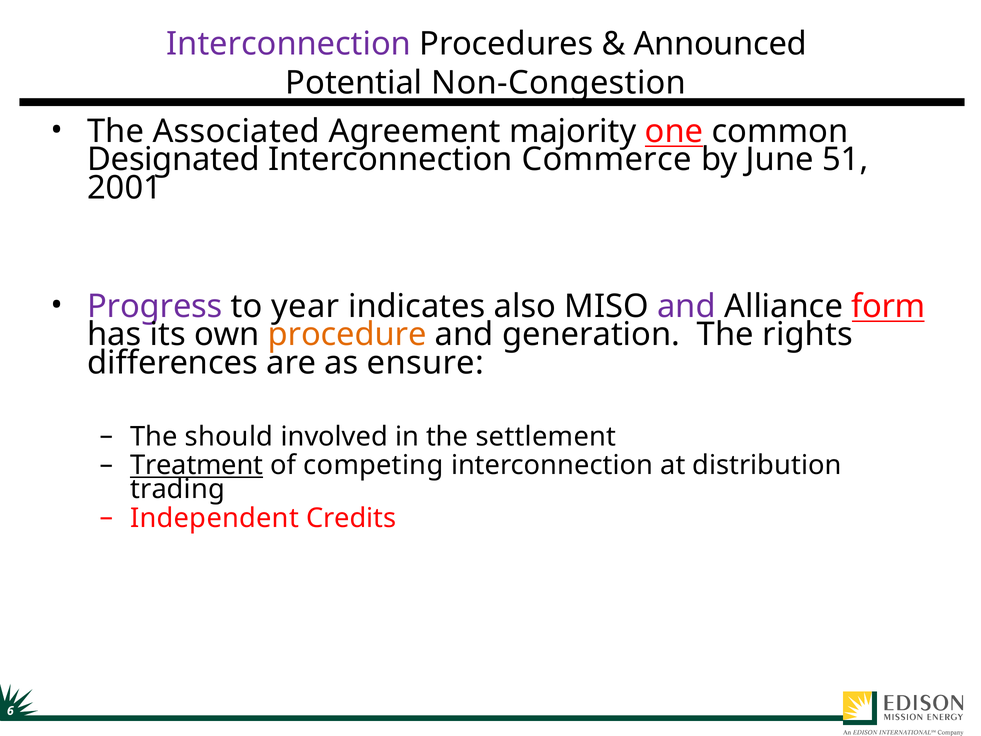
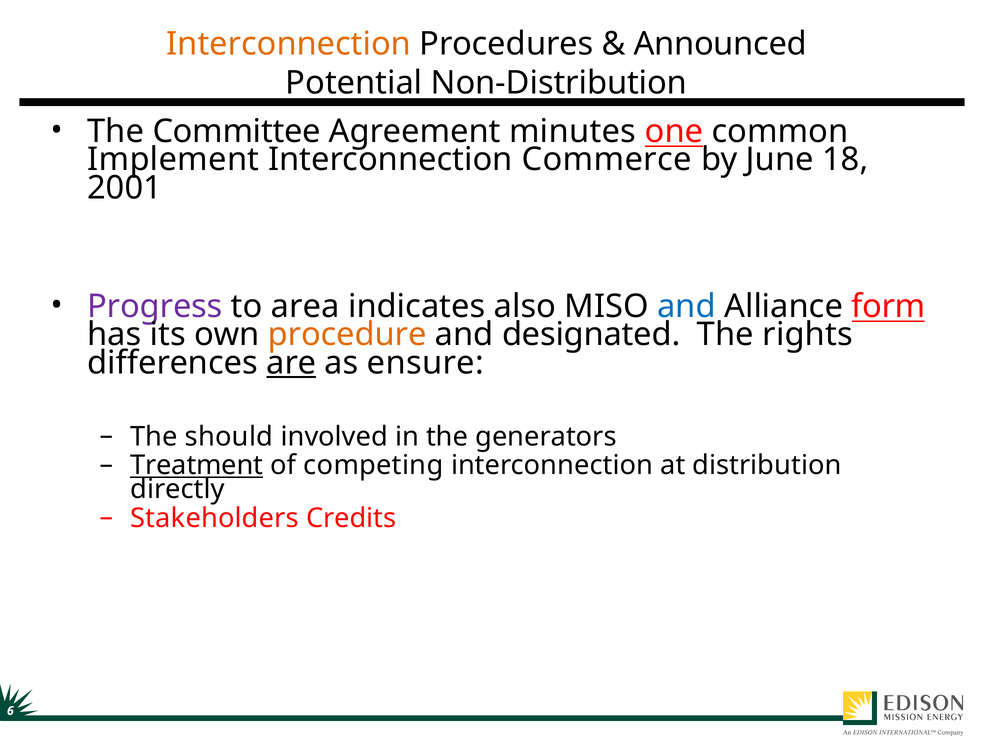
Interconnection colour: purple -> orange (289, 44)
Non-Congestion: Non-Congestion -> Non-Distribution (559, 83)
Associated: Associated -> Committee (237, 131)
majority: majority -> minutes (573, 131)
Designated: Designated -> Implement (173, 160)
51: 51 -> 18 (845, 160)
year: year -> area (305, 306)
and colour: purple -> blue (686, 306)
generation: generation -> designated (591, 335)
are underline: none -> present (291, 363)
settlement: settlement -> generators (546, 436)
trading: trading -> directly (178, 489)
Independent: Independent -> Stakeholders (215, 518)
